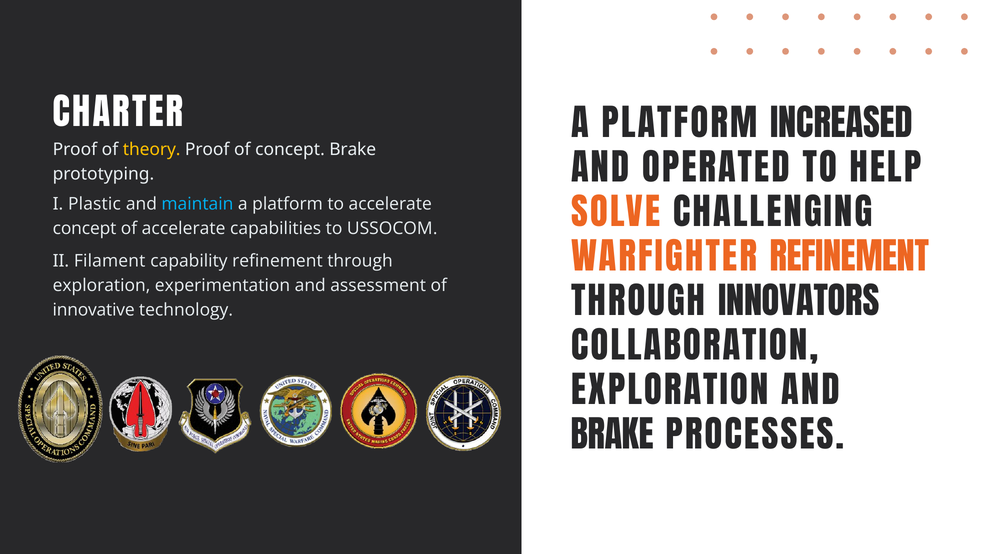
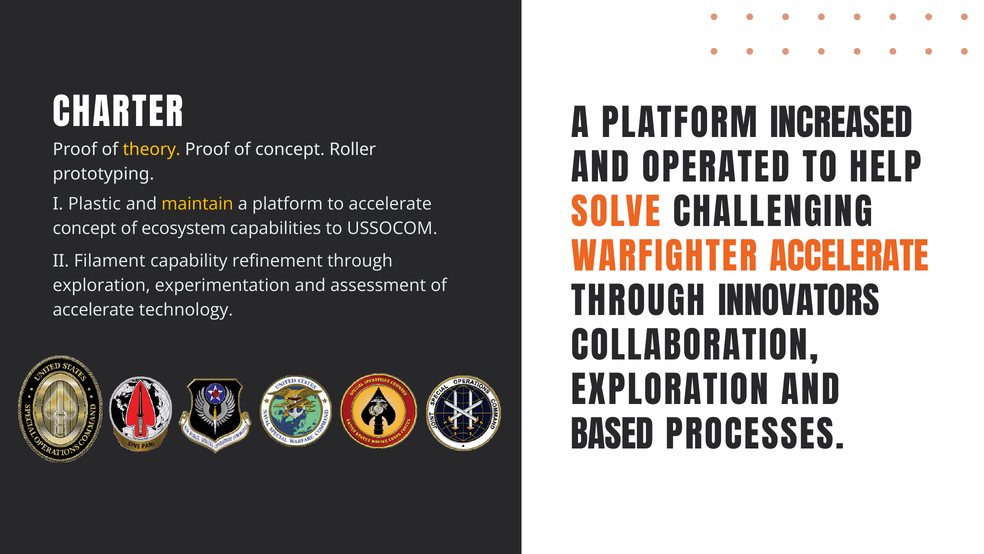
concept Brake: Brake -> Roller (353, 149)
maintain colour: light blue -> yellow (197, 204)
of accelerate: accelerate -> ecosystem (184, 228)
WARFIGHTER REFINEMENT: REFINEMENT -> ACCELERATE (849, 258)
innovative: innovative -> accelerate (94, 310)
BRAKE: BRAKE -> BASED (612, 436)
